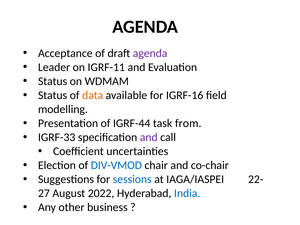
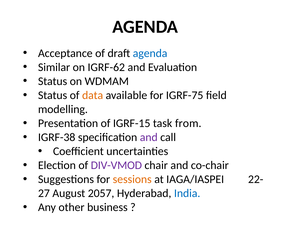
agenda colour: purple -> blue (150, 53)
Leader: Leader -> Similar (54, 67)
IGRF-11: IGRF-11 -> IGRF-62 (106, 67)
IGRF-16: IGRF-16 -> IGRF-75 (185, 95)
IGRF-44: IGRF-44 -> IGRF-15 (132, 123)
IGRF-33: IGRF-33 -> IGRF-38 (57, 137)
DIV-VMOD colour: blue -> purple (116, 165)
sessions colour: blue -> orange (132, 179)
2022: 2022 -> 2057 (101, 193)
